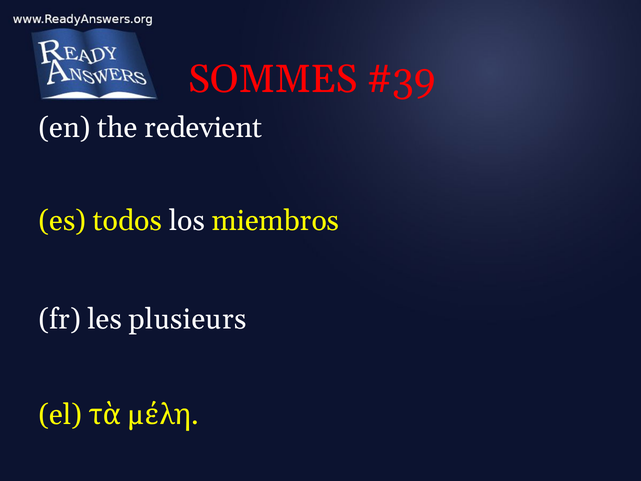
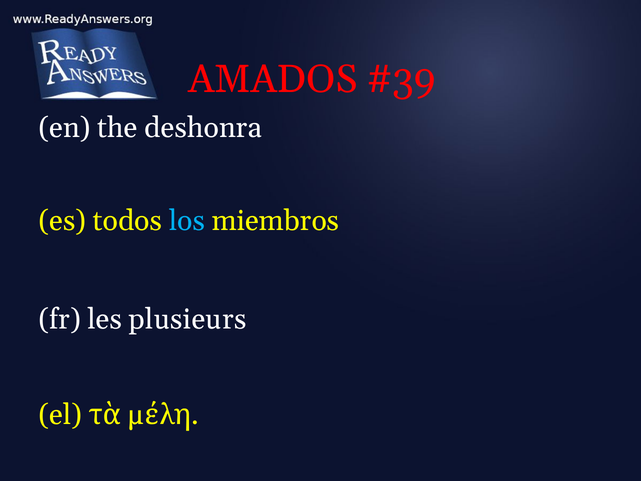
SOMMES: SOMMES -> AMADOS (273, 79)
redevient: redevient -> deshonra (203, 128)
los colour: white -> light blue (187, 221)
